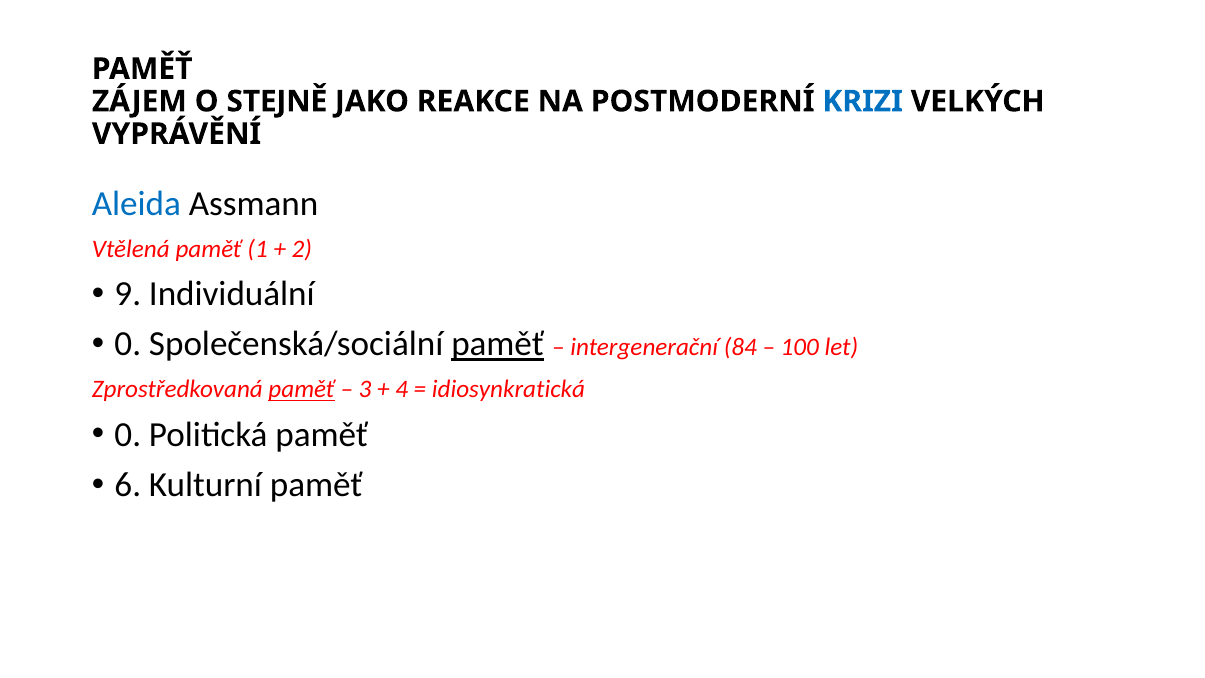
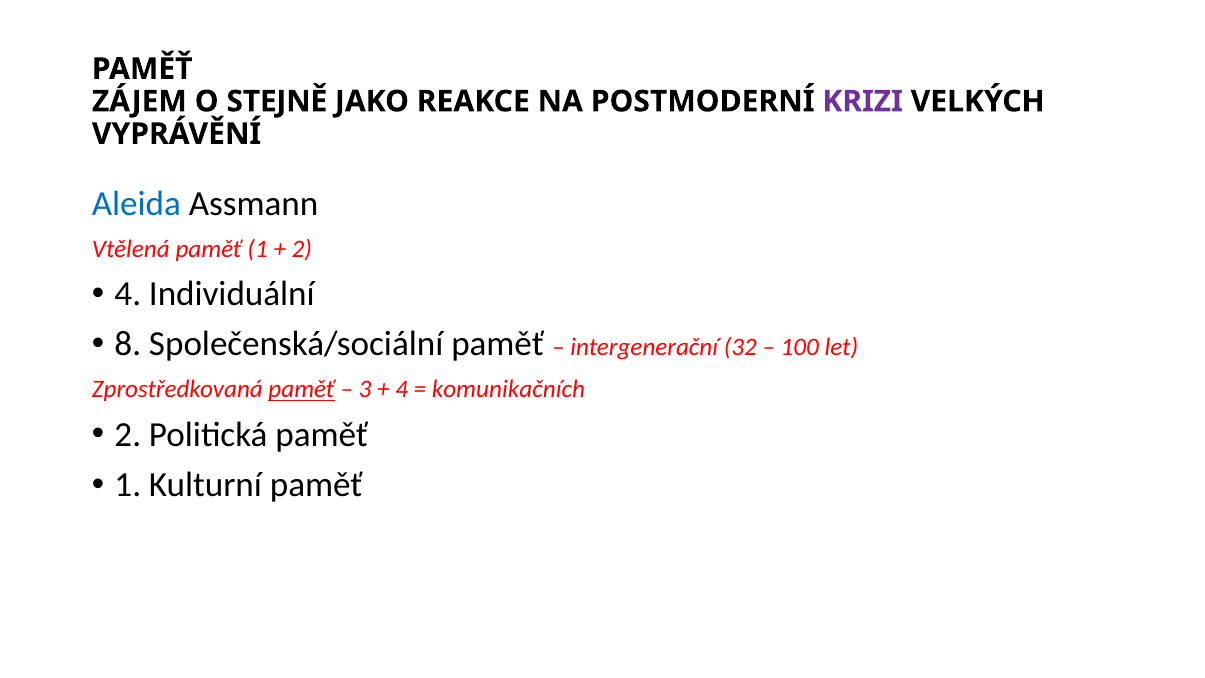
KRIZI colour: blue -> purple (863, 101)
9: 9 -> 4 (128, 294)
0: 0 -> 8 (128, 344)
paměť underline: present -> none (498, 344)
84: 84 -> 32 (740, 348)
idiosynkratická: idiosynkratická -> komunikačních (508, 389)
0: 0 -> 2 (128, 434)
6: 6 -> 1 (128, 485)
